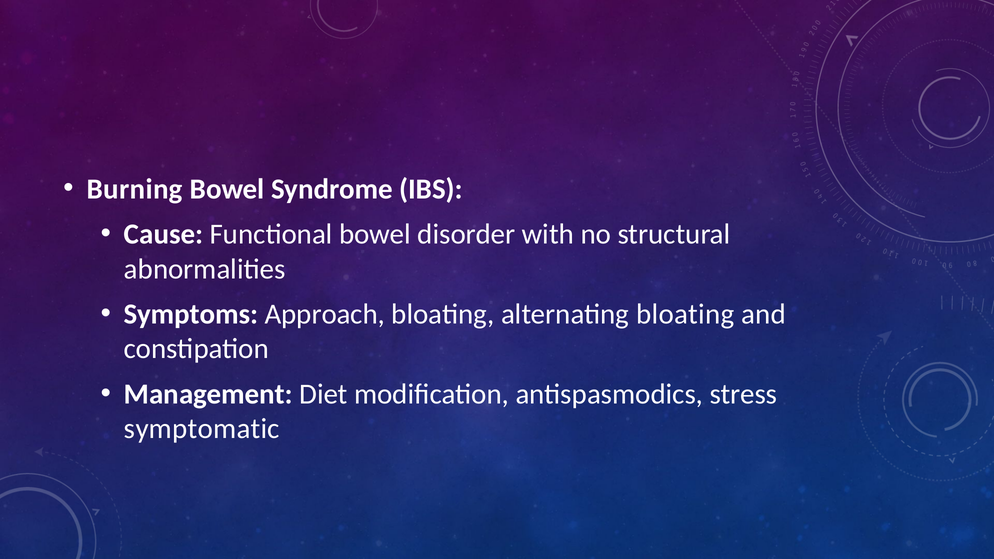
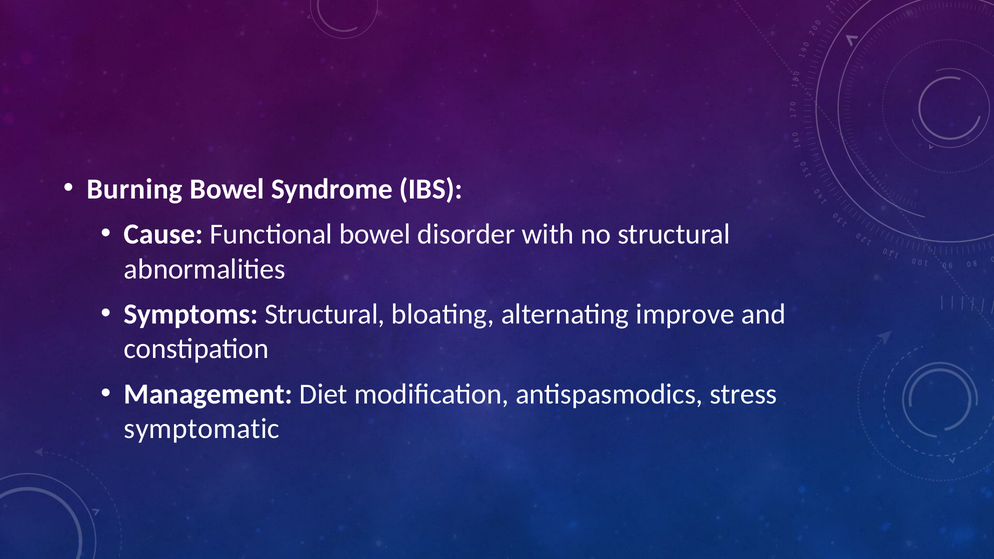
Symptoms Approach: Approach -> Structural (325, 314)
alternating bloating: bloating -> improve (685, 314)
